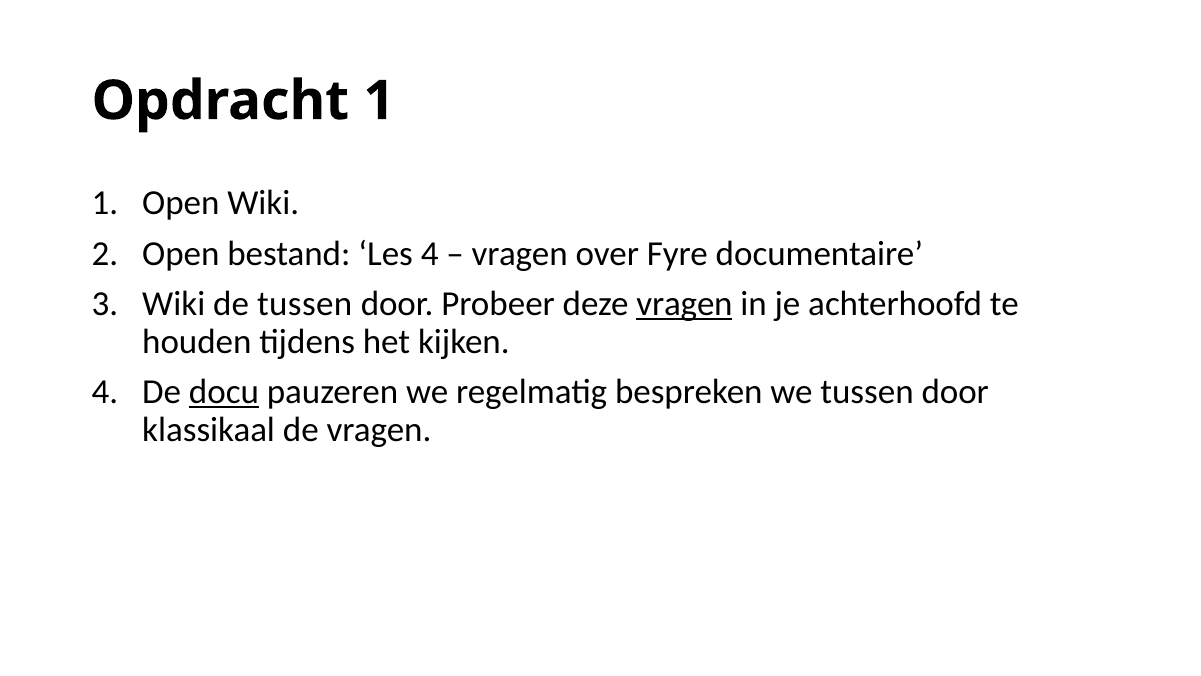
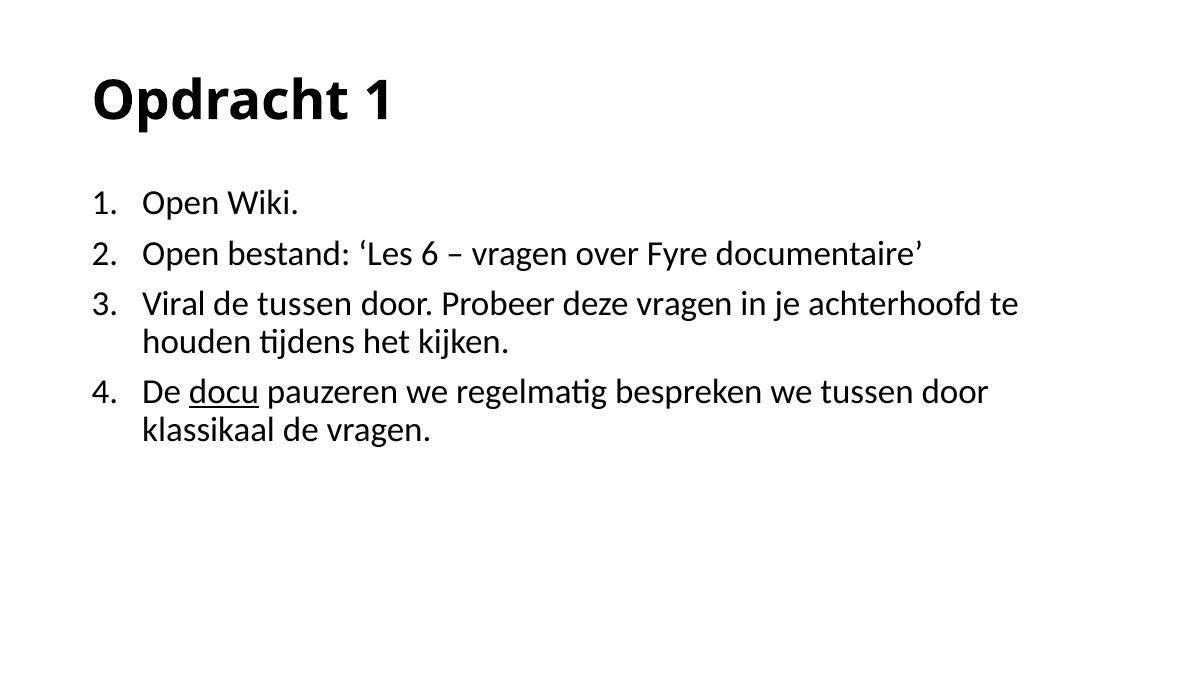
Les 4: 4 -> 6 (430, 253)
Wiki: Wiki -> Viral (174, 304)
vragen underline: present -> none (685, 304)
